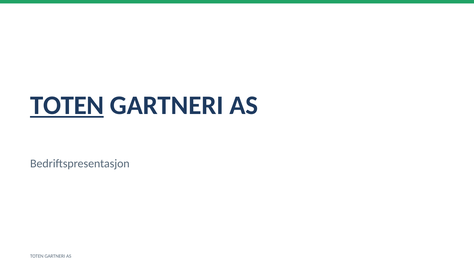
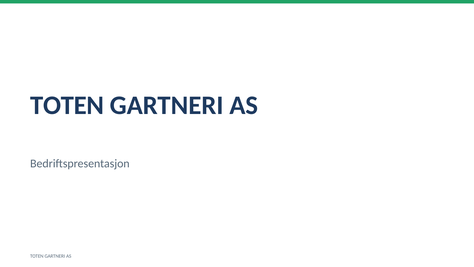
TOTEN underline: present -> none (67, 105)
